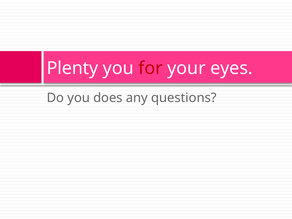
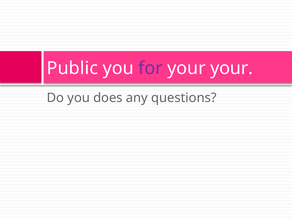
Plenty: Plenty -> Public (72, 68)
for colour: red -> purple (151, 68)
your eyes: eyes -> your (232, 68)
